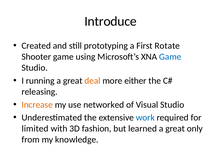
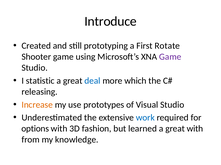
Game colour: blue -> purple (170, 57)
running: running -> statistic (40, 81)
deal colour: orange -> blue (92, 81)
either: either -> which (135, 81)
networked: networked -> prototypes (104, 105)
limited: limited -> options (35, 129)
great only: only -> with (195, 129)
